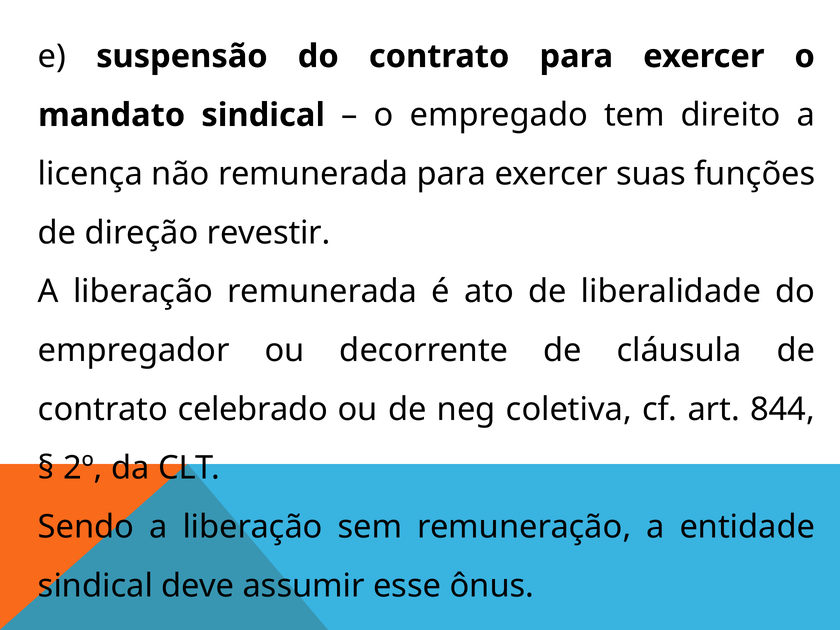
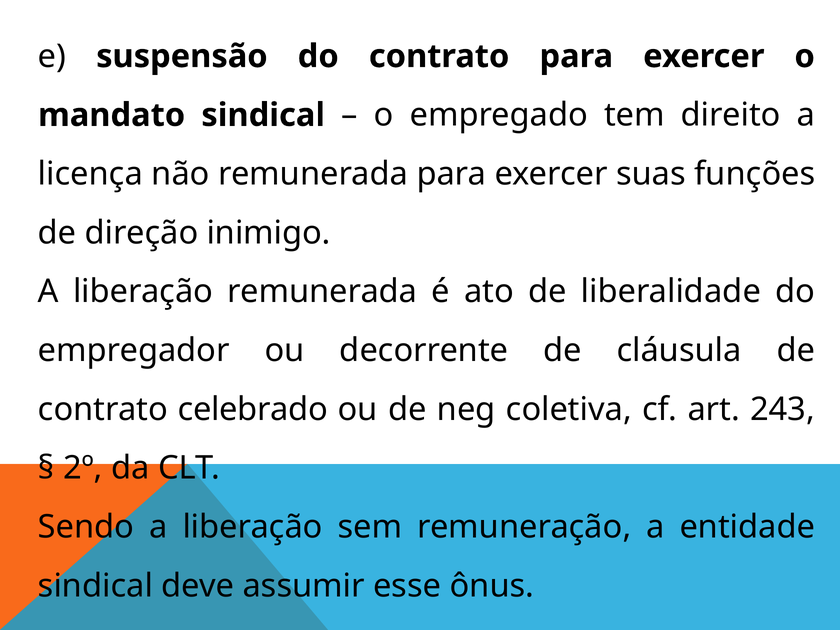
revestir: revestir -> inimigo (269, 233)
844: 844 -> 243 (782, 409)
